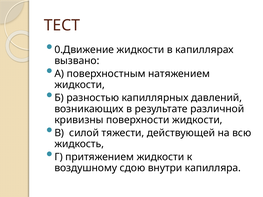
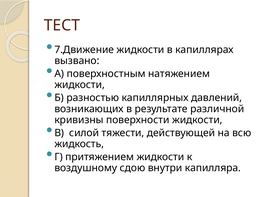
0.Движение: 0.Движение -> 7.Движение (84, 50)
